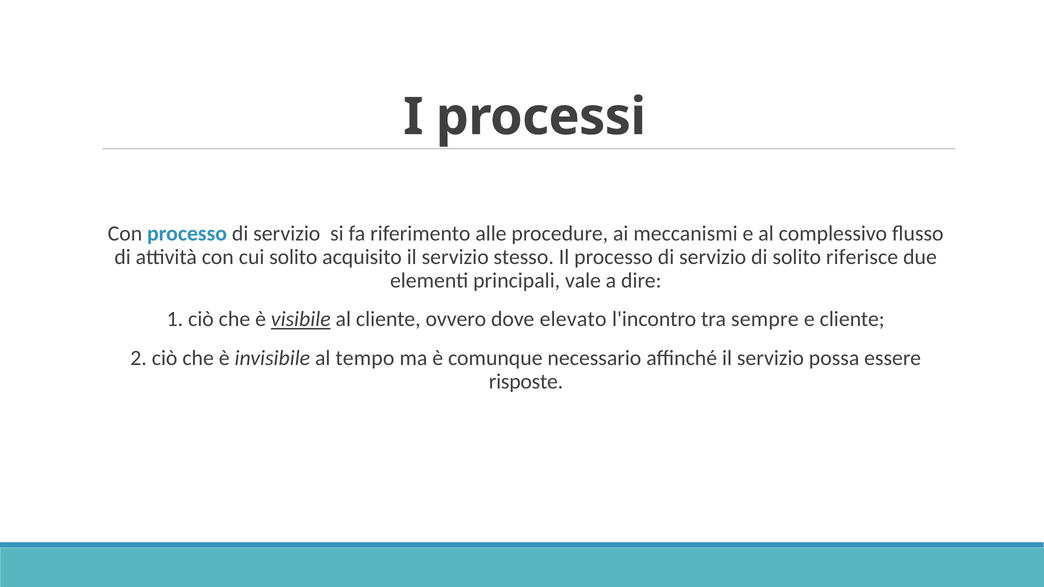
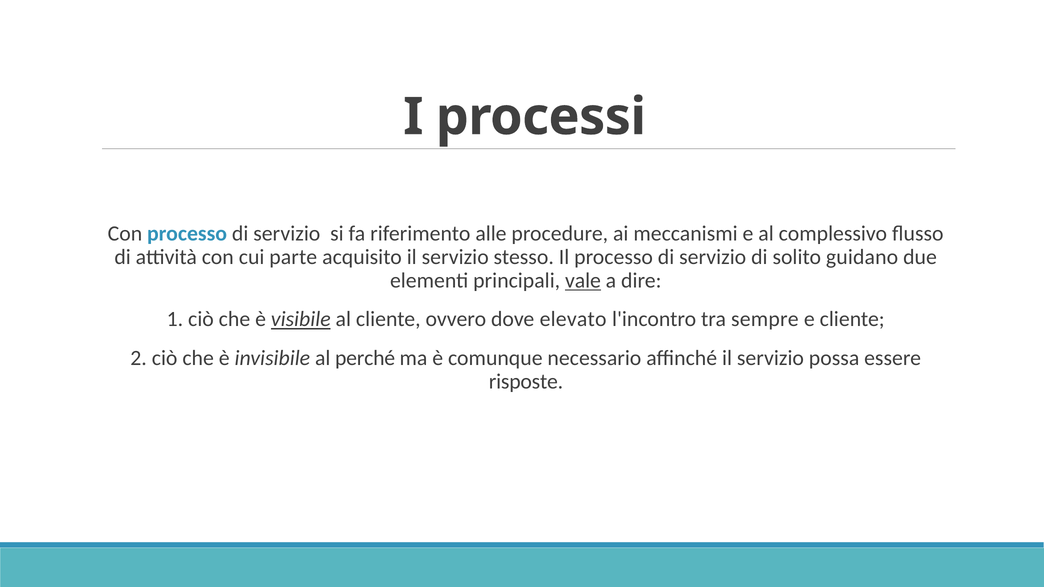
cui solito: solito -> parte (293, 257)
riferisce: riferisce -> guidano (862, 257)
vale underline: none -> present (583, 281)
tempo: tempo -> perché (365, 358)
